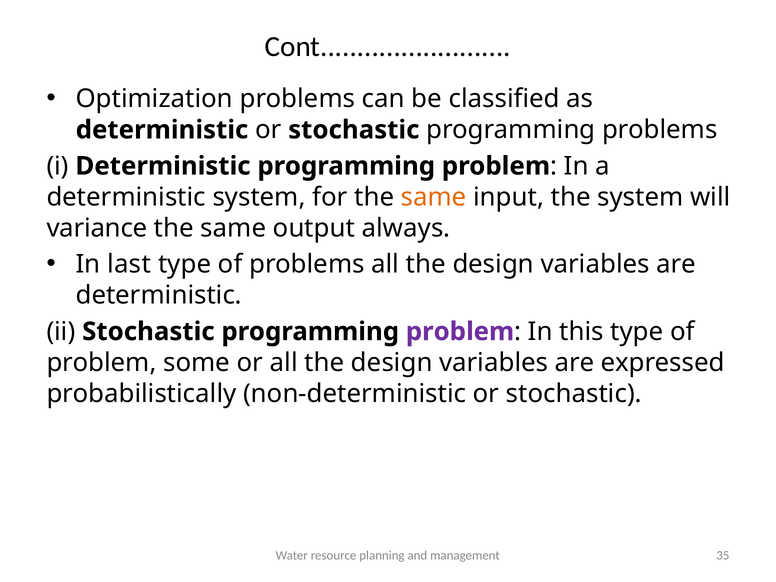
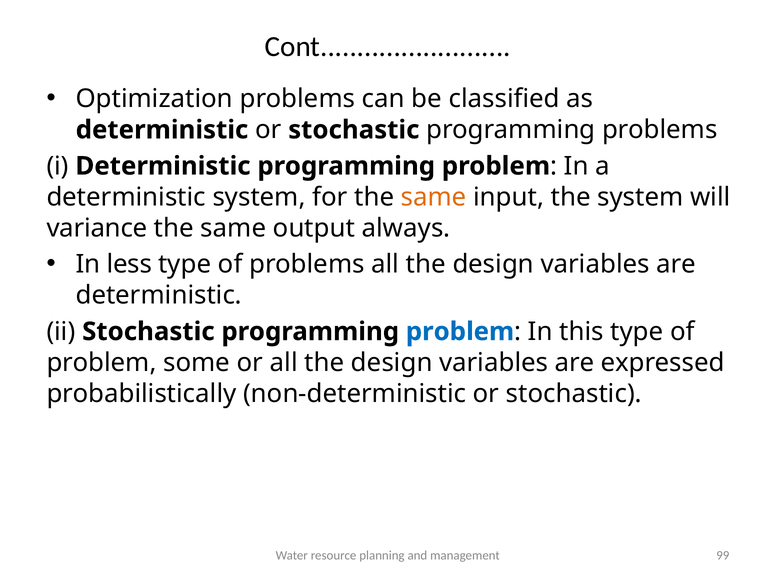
last: last -> less (129, 264)
problem colour: purple -> blue (460, 332)
35: 35 -> 99 (723, 556)
